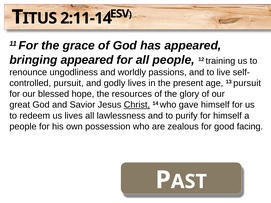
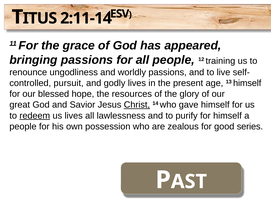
bringing appeared: appeared -> passions (87, 60)
13 pursuit: pursuit -> himself (247, 83)
redeem underline: none -> present (35, 116)
facing: facing -> series (250, 127)
